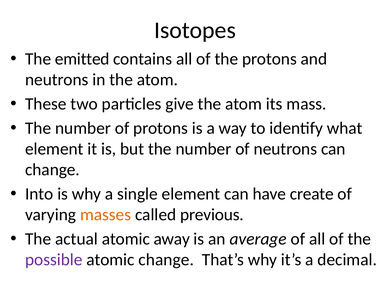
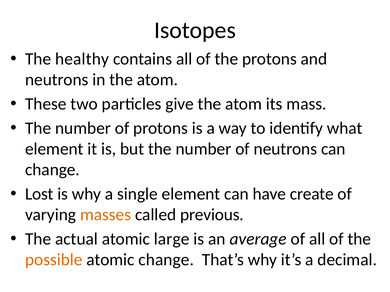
emitted: emitted -> healthy (82, 59)
Into: Into -> Lost (39, 194)
away: away -> large (172, 239)
possible colour: purple -> orange (54, 260)
